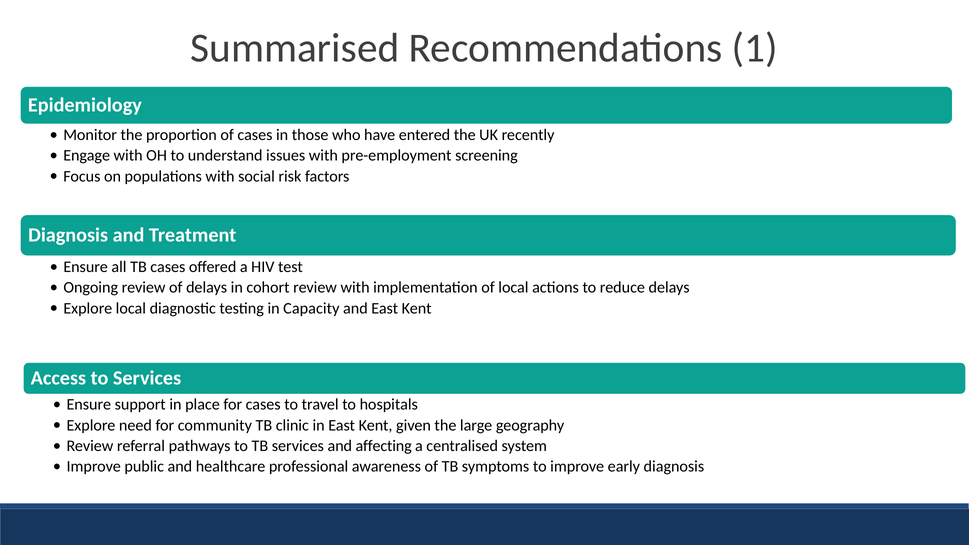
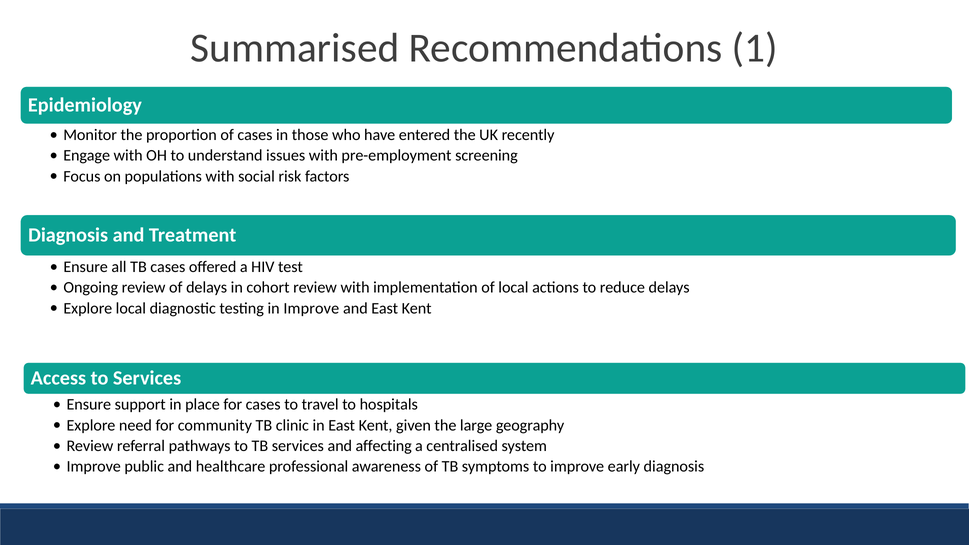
in Capacity: Capacity -> Improve (311, 308)
